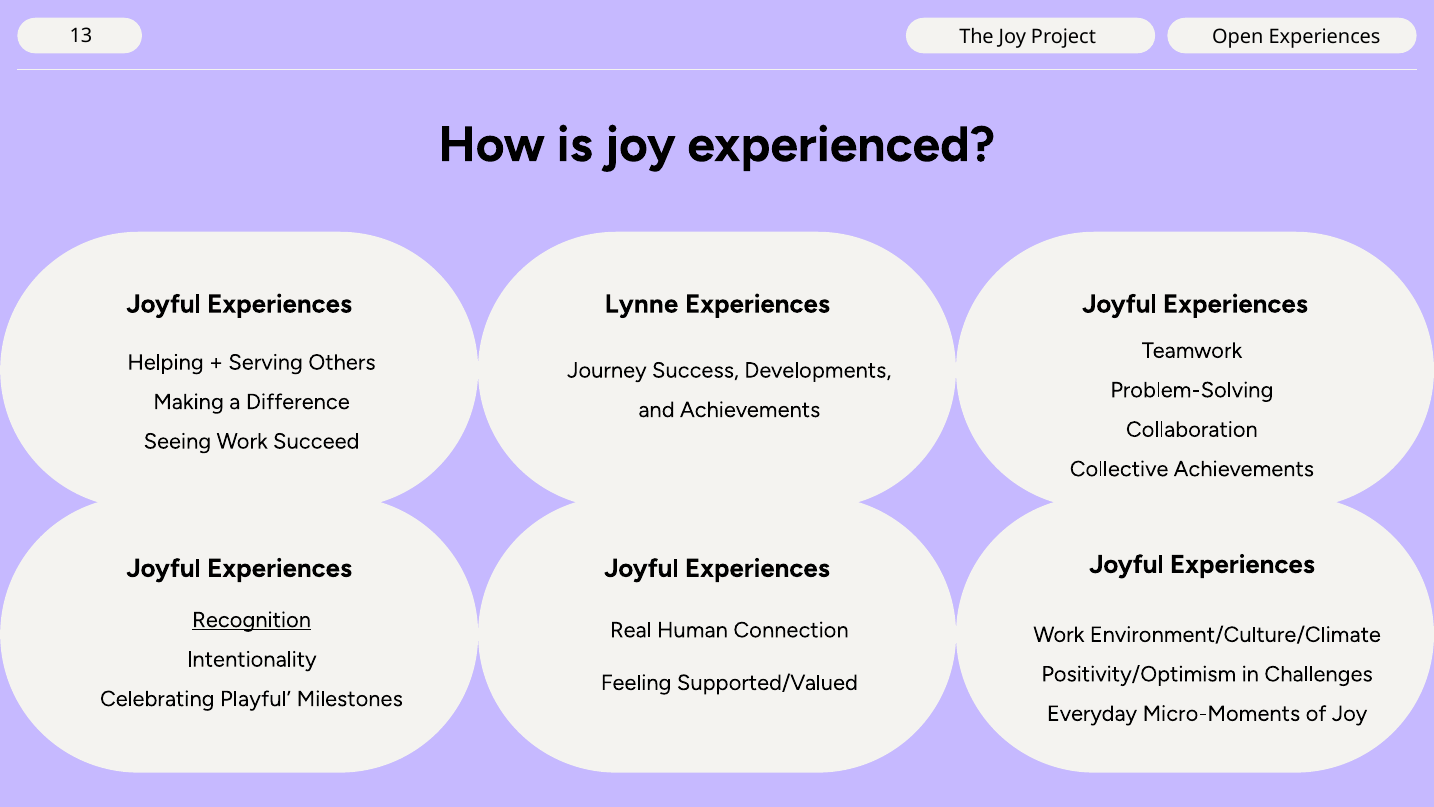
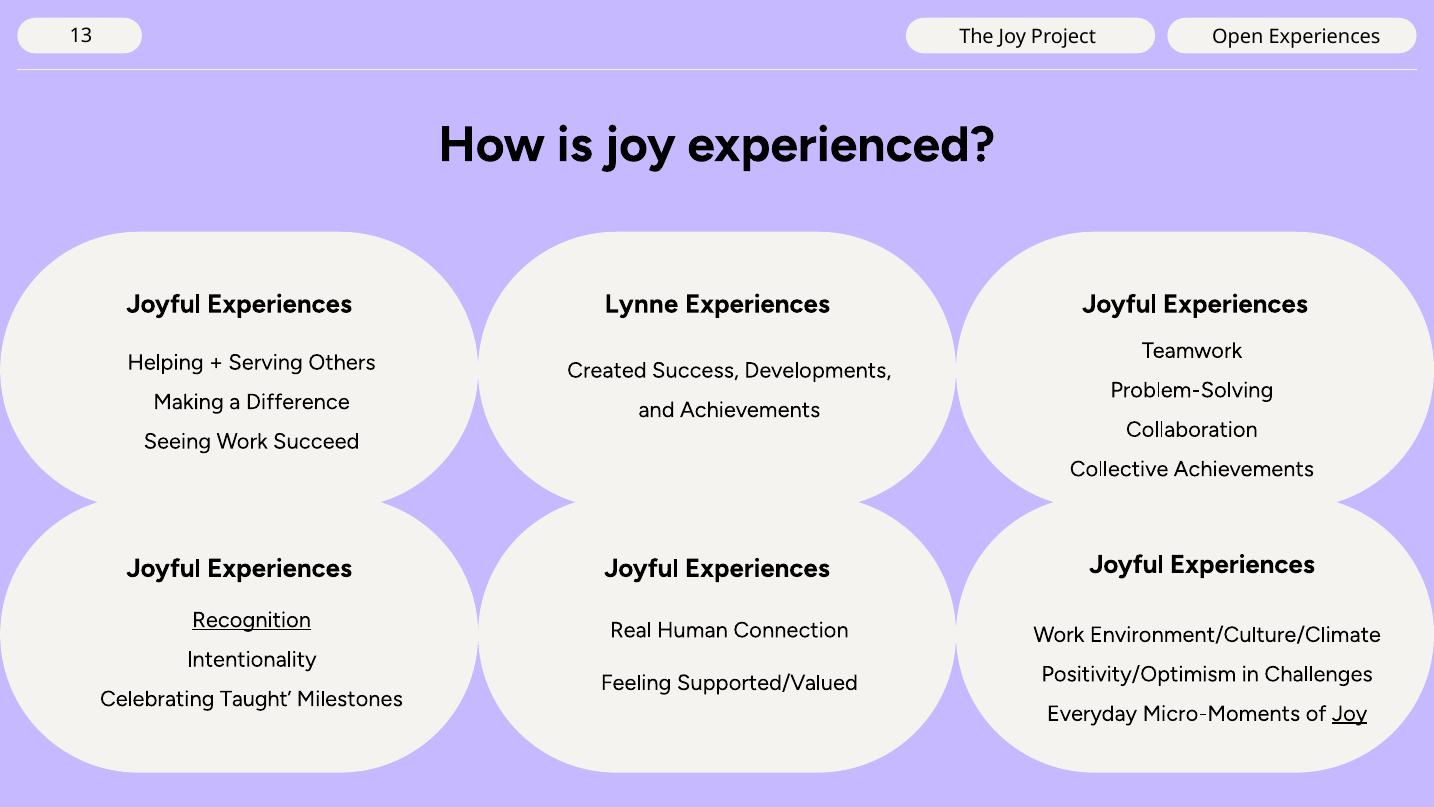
Journey: Journey -> Created (607, 370)
Playful: Playful -> Taught (256, 699)
Joy underline: none -> present (1350, 713)
